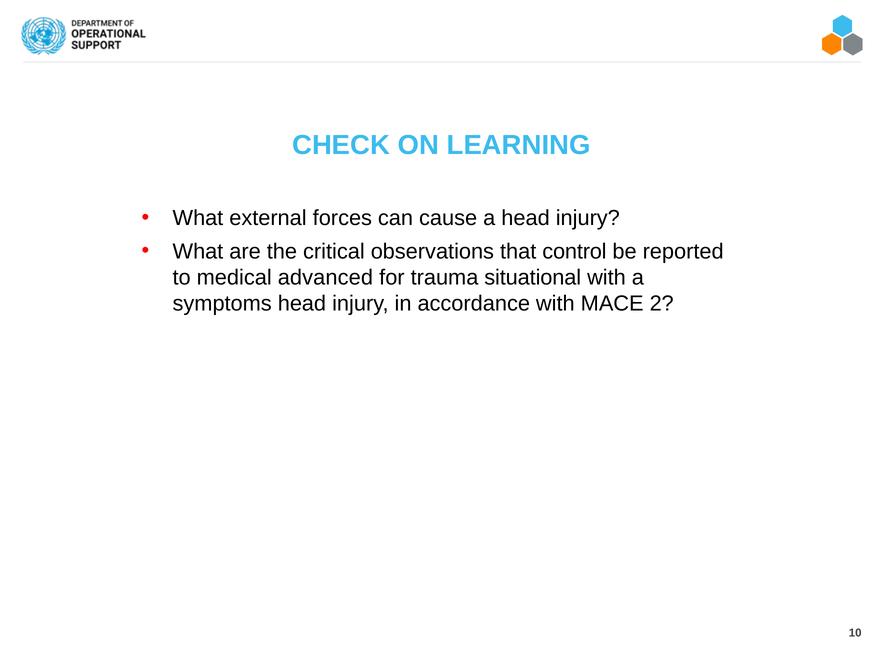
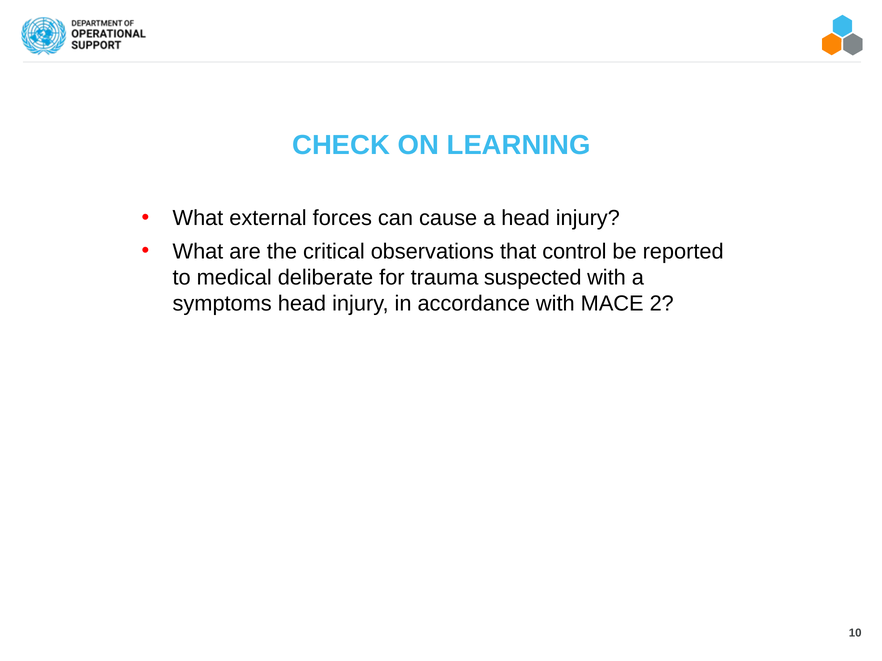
advanced: advanced -> deliberate (325, 278)
situational: situational -> suspected (533, 278)
